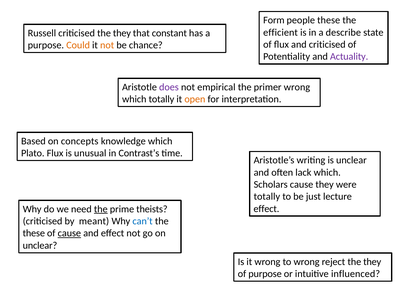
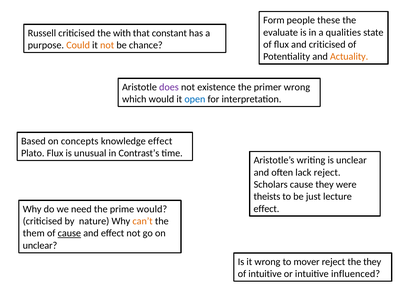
efficient: efficient -> evaluate (281, 32)
describe: describe -> qualities (343, 32)
criticised the they: they -> with (122, 33)
Actuality colour: purple -> orange (349, 57)
empirical: empirical -> existence (216, 87)
which totally: totally -> would (161, 99)
open colour: orange -> blue (195, 99)
knowledge which: which -> effect (160, 141)
lack which: which -> reject (327, 172)
totally: totally -> theists (267, 197)
the underline: present -> none (101, 209)
prime theists: theists -> would (152, 209)
meant: meant -> nature (94, 221)
can’t colour: blue -> orange (143, 221)
these: these -> them (34, 233)
to wrong: wrong -> mover (307, 262)
of purpose: purpose -> intuitive (265, 274)
